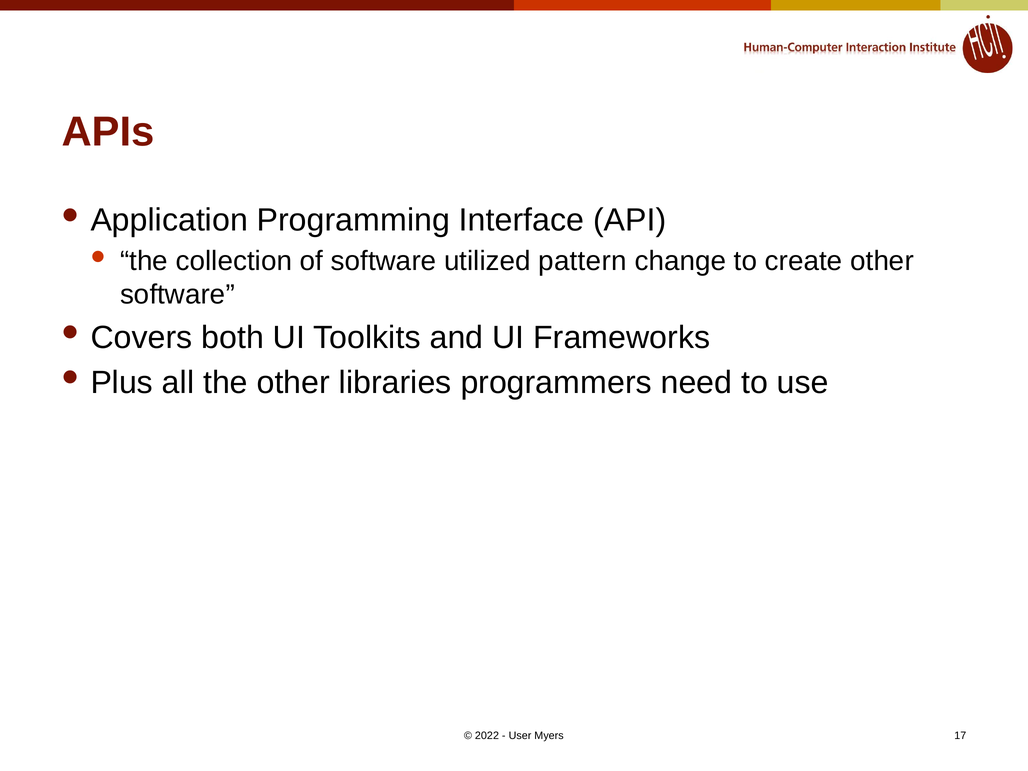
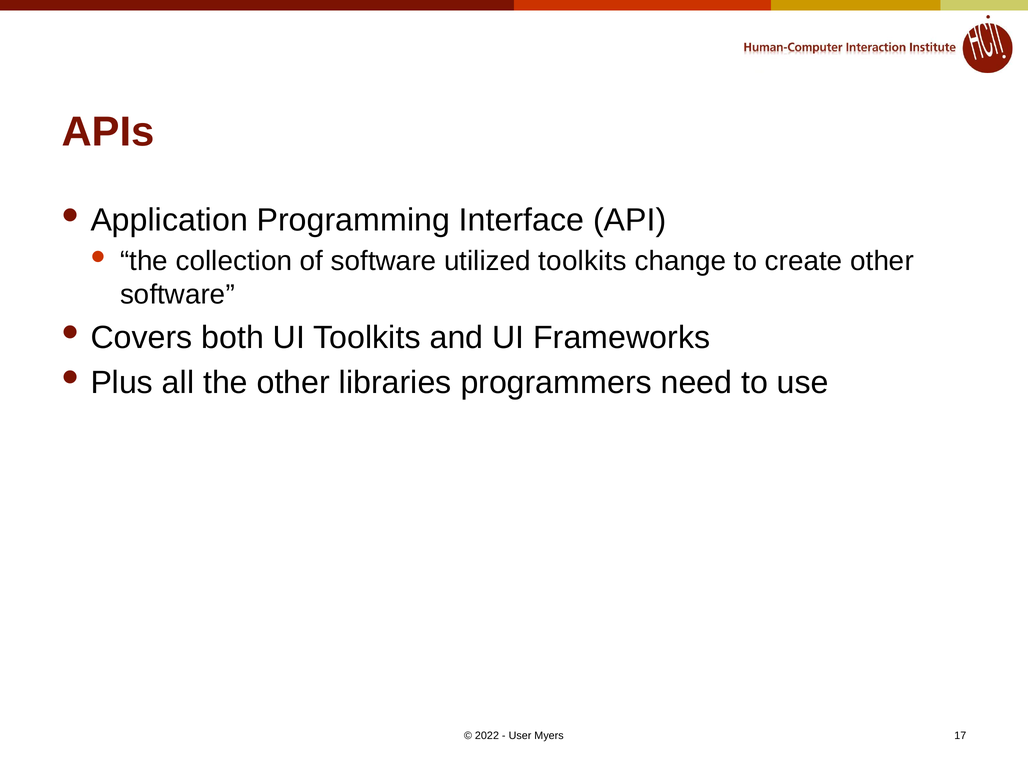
utilized pattern: pattern -> toolkits (583, 261)
